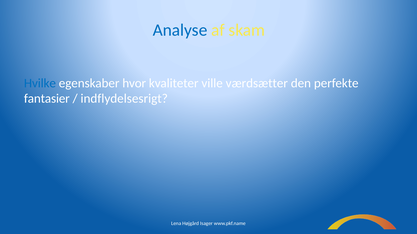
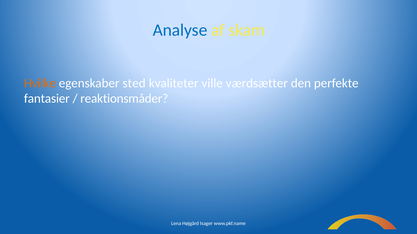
Hvilke colour: blue -> orange (40, 83)
hvor: hvor -> sted (134, 83)
indflydelsesrigt: indflydelsesrigt -> reaktionsmåder (124, 99)
